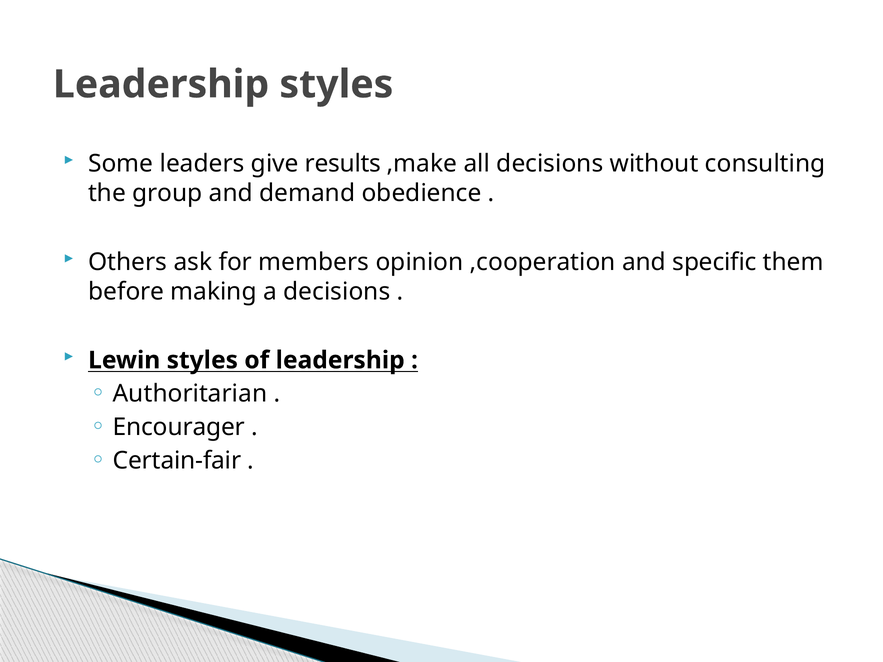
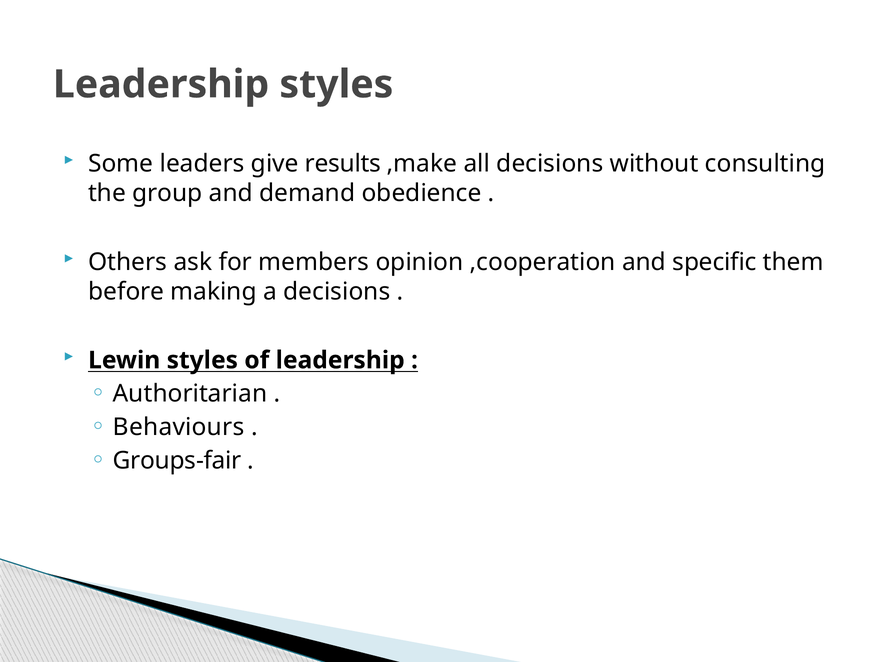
Encourager: Encourager -> Behaviours (179, 427)
Certain-fair: Certain-fair -> Groups-fair (177, 461)
